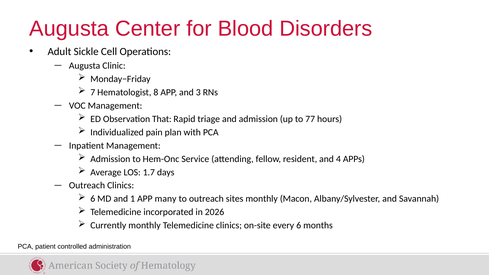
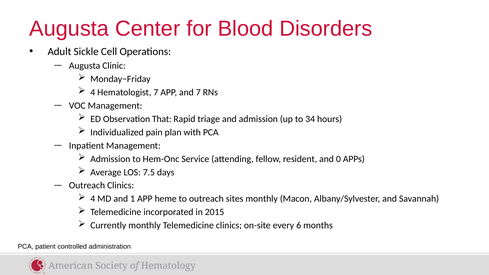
7: 7 -> 4 (93, 92)
Hematologist 8: 8 -> 7 (156, 92)
and 3: 3 -> 7 (198, 92)
77: 77 -> 34 (310, 119)
4: 4 -> 0 (338, 159)
1.7: 1.7 -> 7.5 (149, 172)
6: 6 -> 4 (93, 199)
many: many -> heme (166, 199)
2026: 2026 -> 2015 (215, 212)
